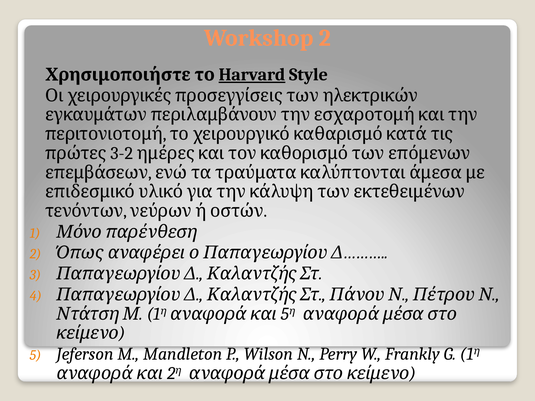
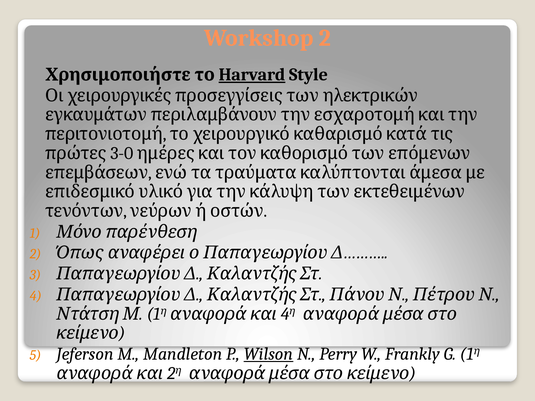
3-2: 3-2 -> 3-0 (122, 153)
5: 5 -> 4 (285, 314)
Wilson underline: none -> present (268, 354)
